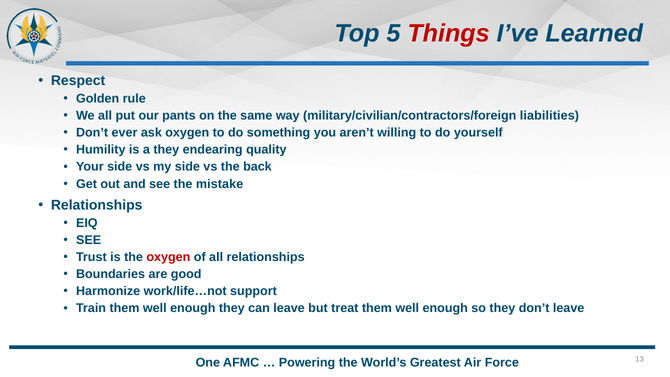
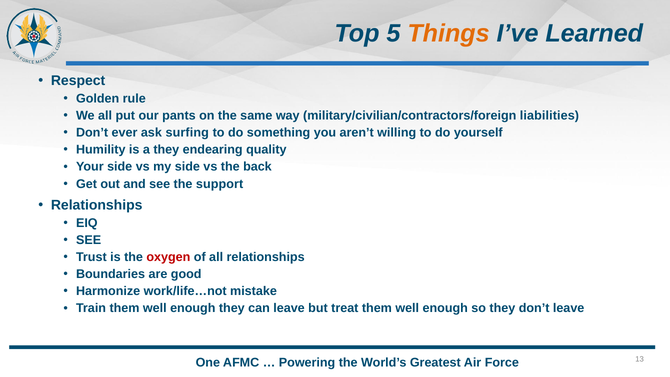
Things colour: red -> orange (449, 33)
ask oxygen: oxygen -> surfing (187, 133)
mistake: mistake -> support (220, 184)
support: support -> mistake (253, 291)
